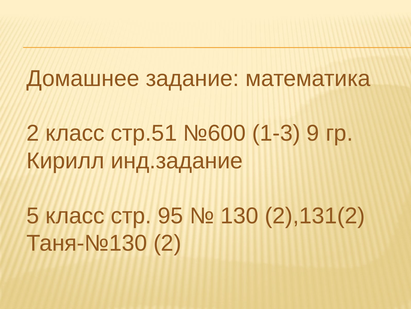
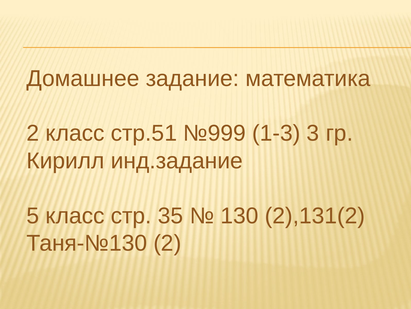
№600: №600 -> №999 (215, 133)
9: 9 -> 3 (313, 133)
95: 95 -> 35 (171, 215)
